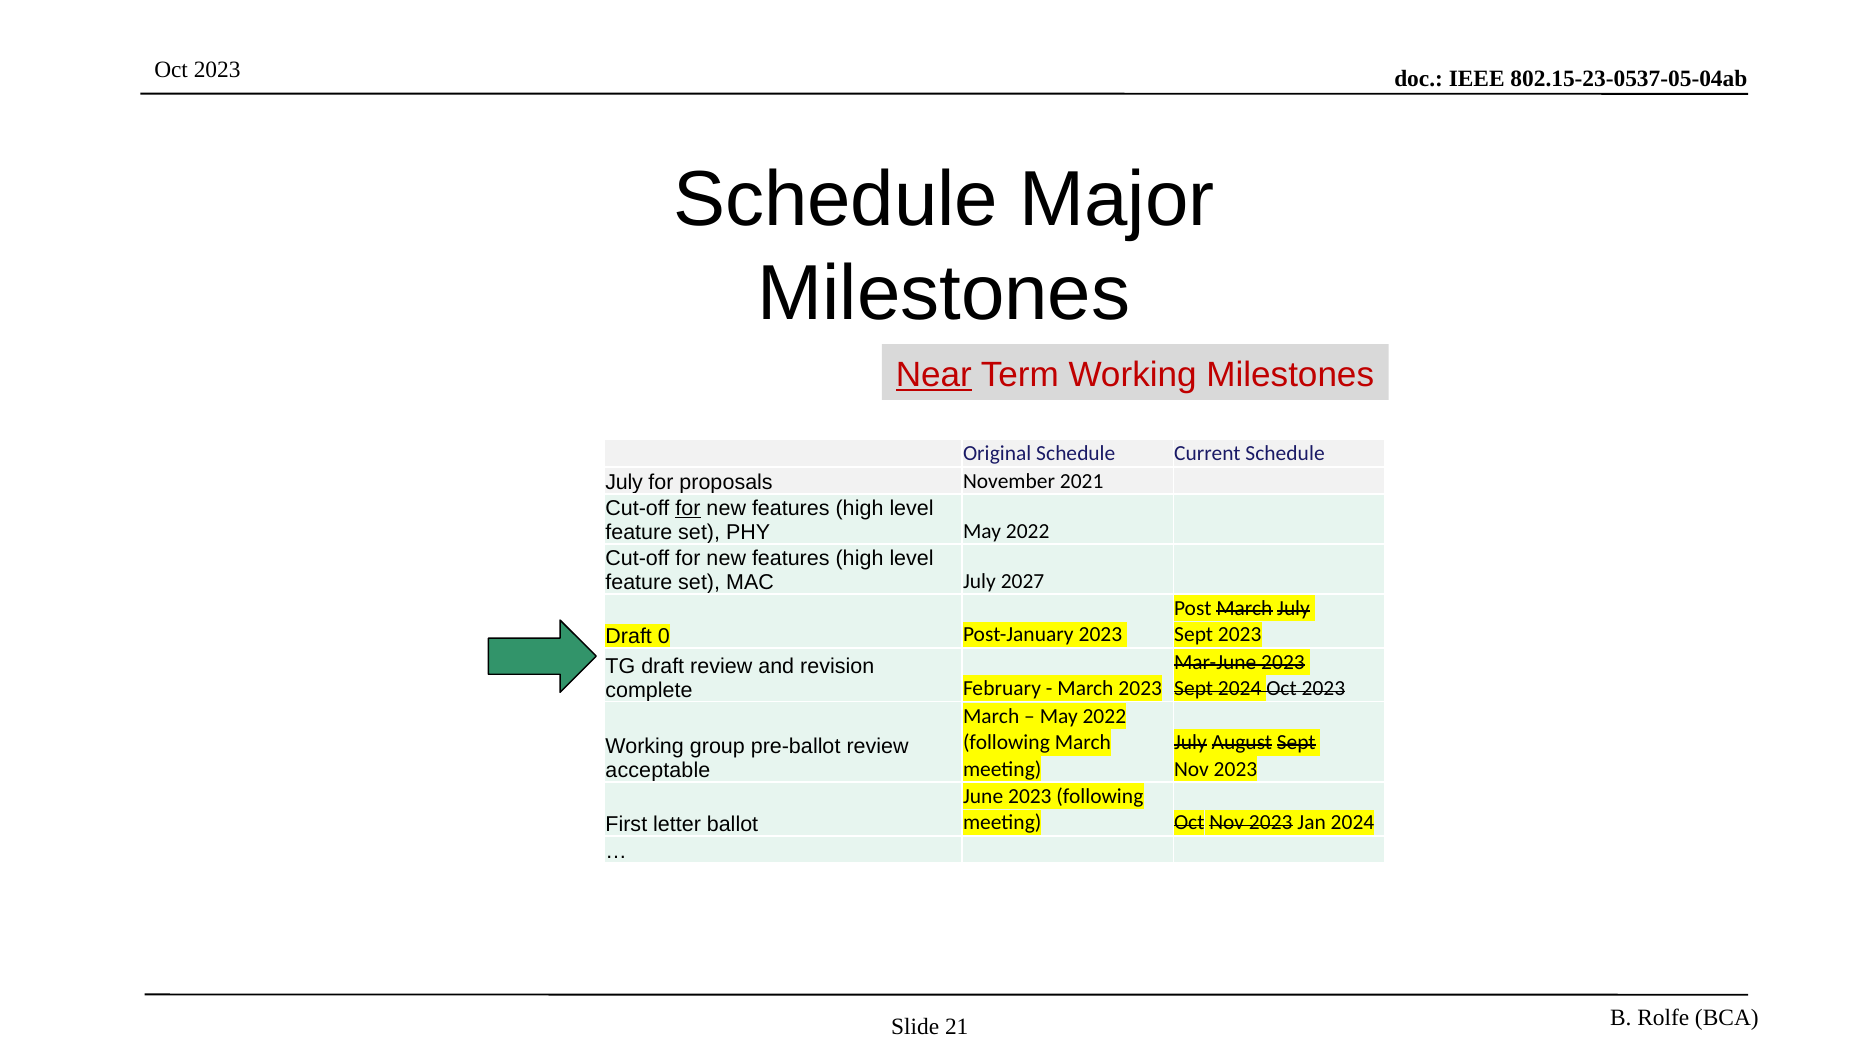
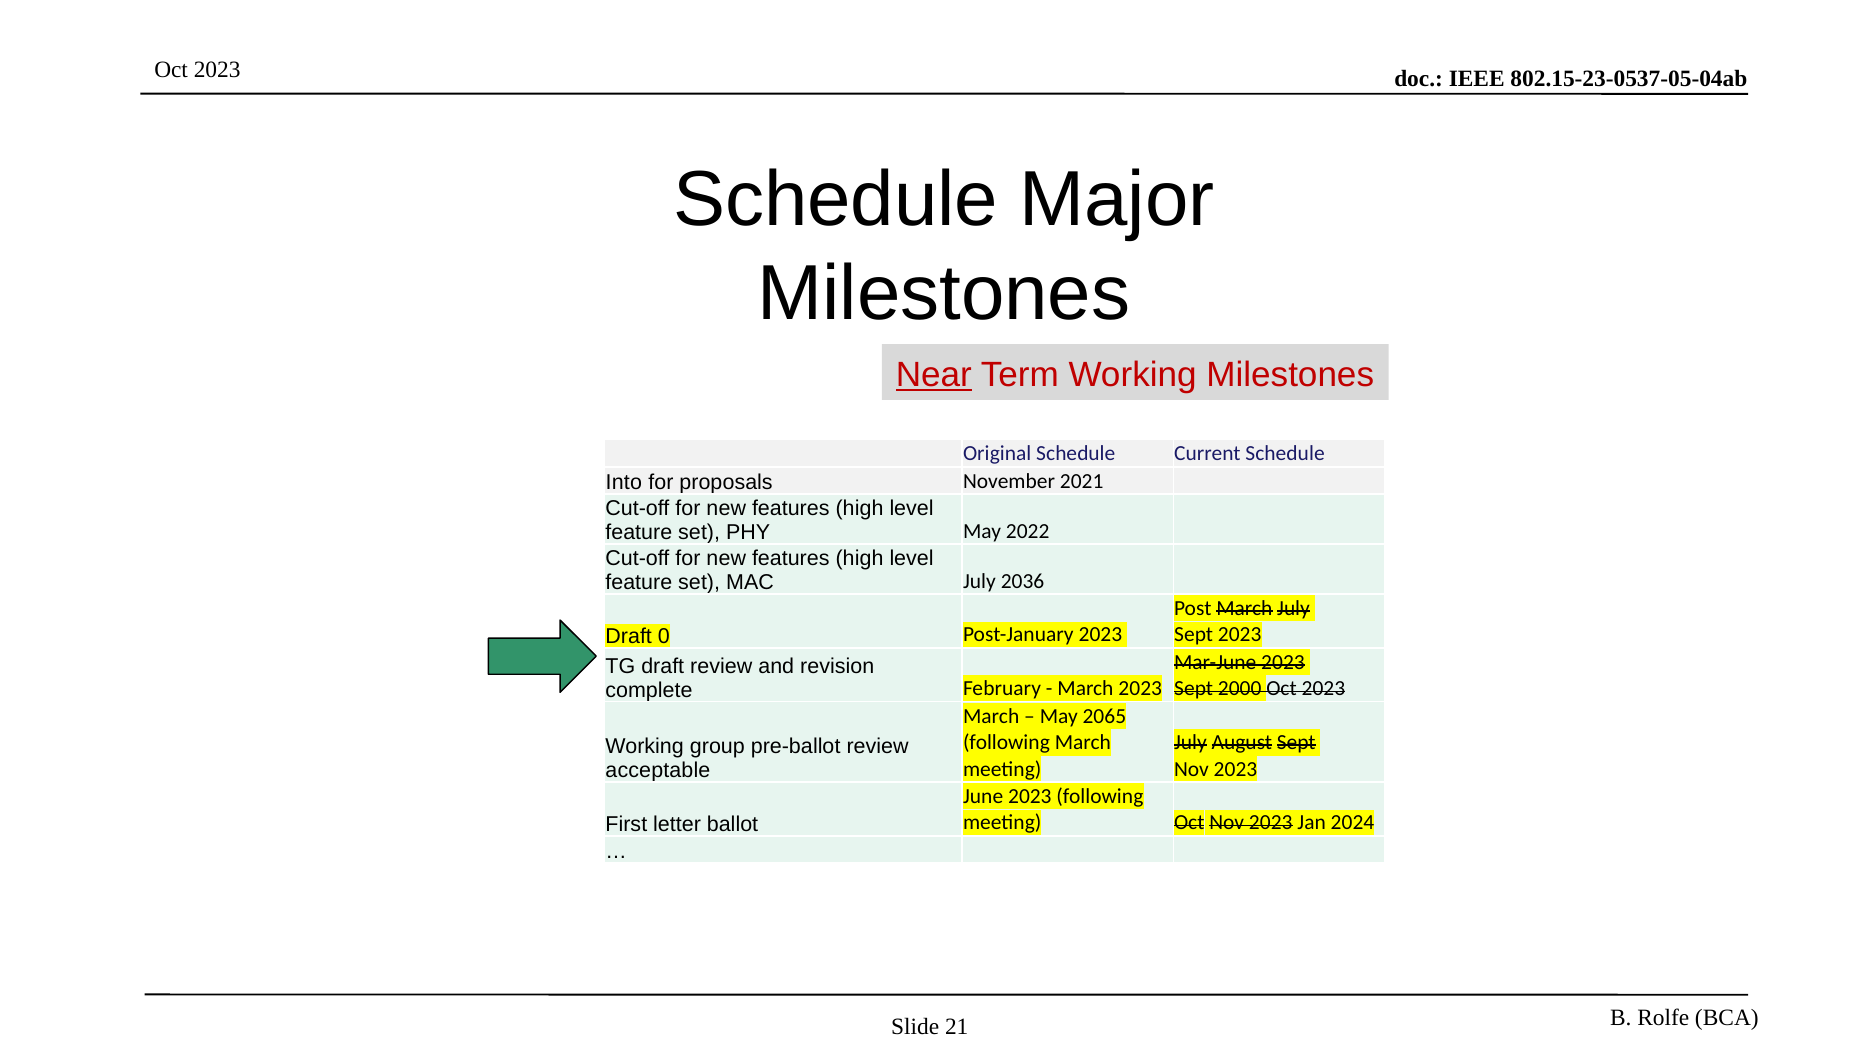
July: July -> Into (624, 483)
for underline: present -> none (688, 509)
2027: 2027 -> 2036 (1023, 581)
Sept 2024: 2024 -> 2000 (1240, 689)
2022: 2022 -> 2065 (1104, 716)
